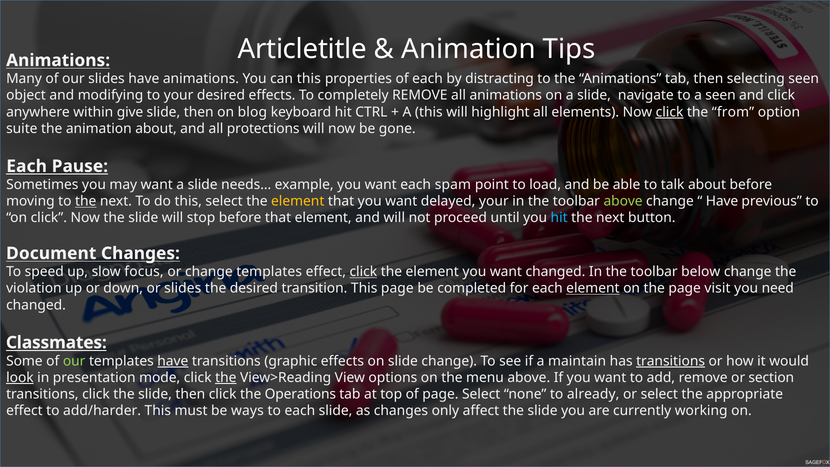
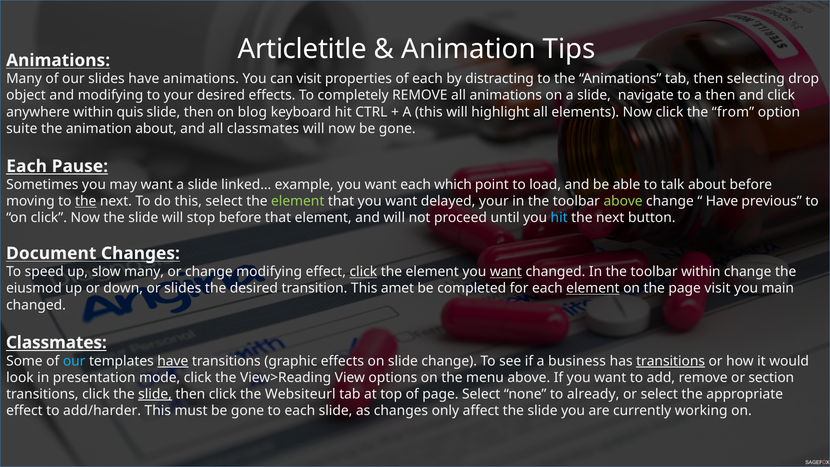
can this: this -> visit (309, 79)
selecting seen: seen -> drop (804, 79)
a seen: seen -> then (720, 95)
give: give -> quis (130, 112)
click underline: present -> none (670, 112)
all protections: protections -> classmates (263, 129)
needs…: needs… -> linked… (246, 185)
spam: spam -> which (453, 185)
element colour: yellow -> light green (298, 201)
slow focus: focus -> many (144, 272)
change templates: templates -> modifying (269, 272)
want underline: none -> present (506, 272)
toolbar below: below -> within (701, 272)
violation: violation -> eiusmod (34, 288)
This page: page -> amet (397, 288)
need: need -> main (778, 288)
our colour: light green -> light blue (74, 361)
maintain: maintain -> business (577, 361)
look underline: present -> none (20, 378)
the underline: present -> none (226, 378)
slide underline: none -> present (155, 394)
Operations: Operations -> Websiteurl (300, 394)
must be ways: ways -> gone (248, 411)
